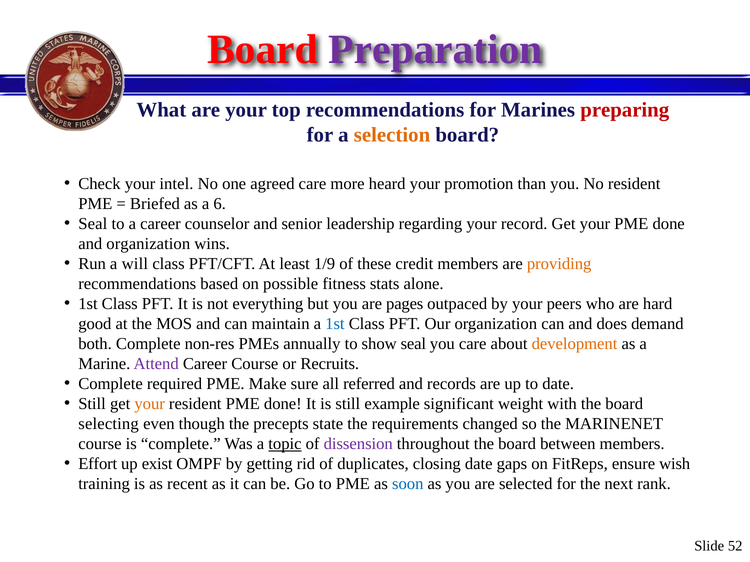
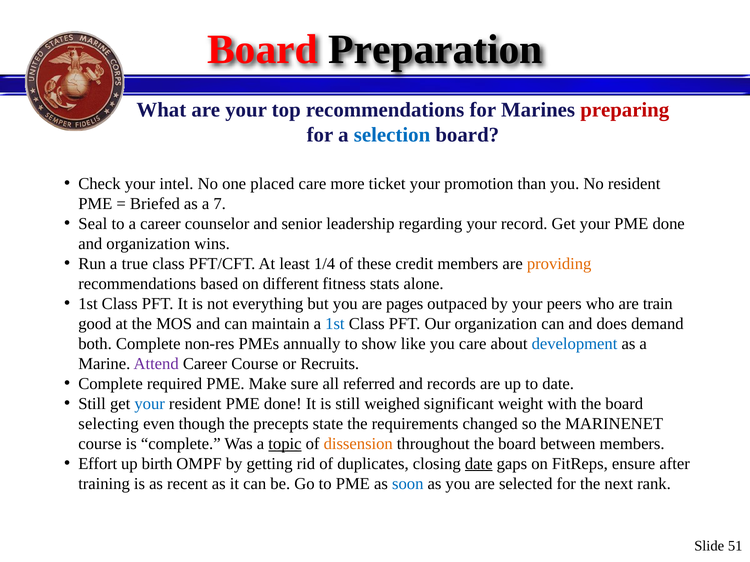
Preparation colour: purple -> black (436, 50)
selection colour: orange -> blue (392, 135)
agreed: agreed -> placed (272, 184)
heard: heard -> ticket (387, 184)
6: 6 -> 7 (220, 204)
will: will -> true (135, 264)
1/9: 1/9 -> 1/4 (325, 264)
possible: possible -> different (291, 284)
hard: hard -> train (658, 304)
show seal: seal -> like (413, 344)
development colour: orange -> blue (575, 344)
your colour: orange -> blue (150, 404)
example: example -> weighed (392, 404)
dissension colour: purple -> orange (358, 444)
exist: exist -> birth (157, 464)
date underline: none -> present (479, 464)
wish: wish -> after (675, 464)
52: 52 -> 51 (735, 546)
